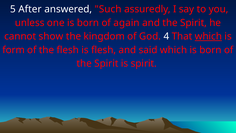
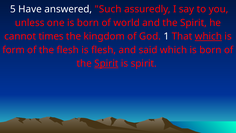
After: After -> Have (30, 9)
again: again -> world (127, 23)
show: show -> times (51, 36)
4: 4 -> 1 (166, 36)
Spirit underline: none -> present (106, 63)
